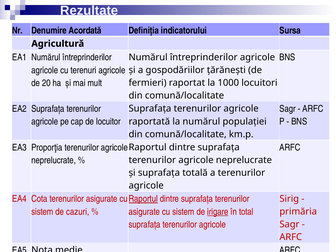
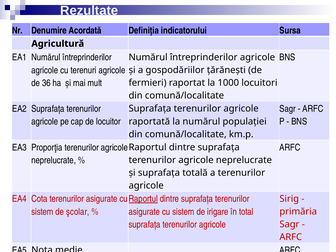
20: 20 -> 36 (46, 83)
cazuri: cazuri -> şcolar (78, 212)
irigare underline: present -> none (218, 212)
